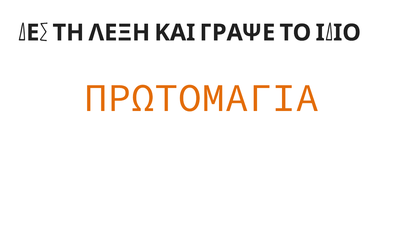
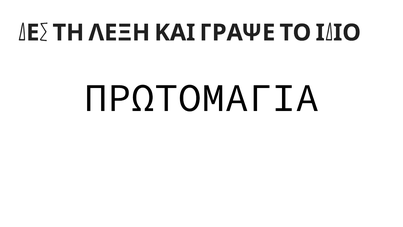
ΠΡΩΤΟΜΑΓΙΑ colour: orange -> black (201, 98)
